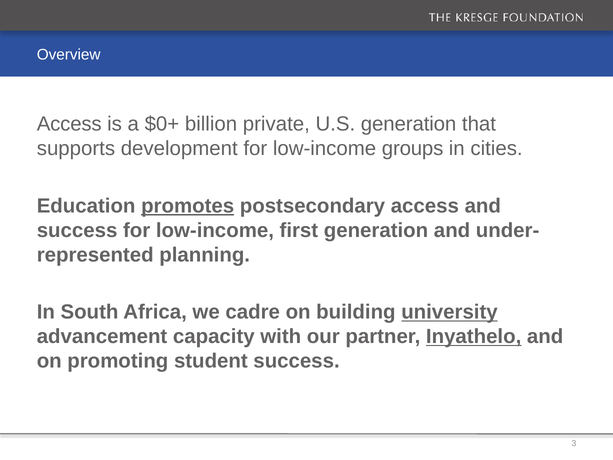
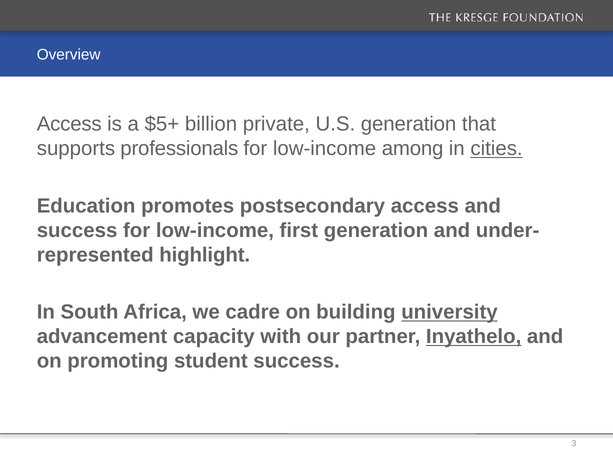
$0+: $0+ -> $5+ (162, 124)
development: development -> professionals (179, 149)
groups: groups -> among (413, 149)
cities underline: none -> present (497, 149)
promotes underline: present -> none (188, 206)
planning: planning -> highlight (205, 255)
